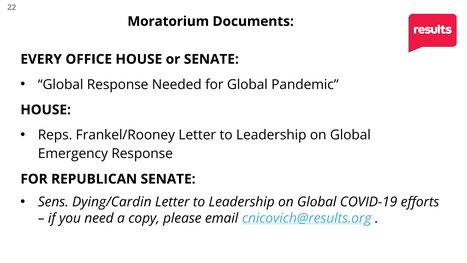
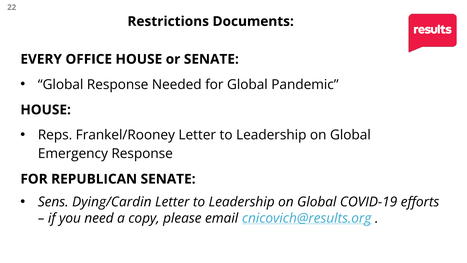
Moratorium: Moratorium -> Restrictions (168, 21)
